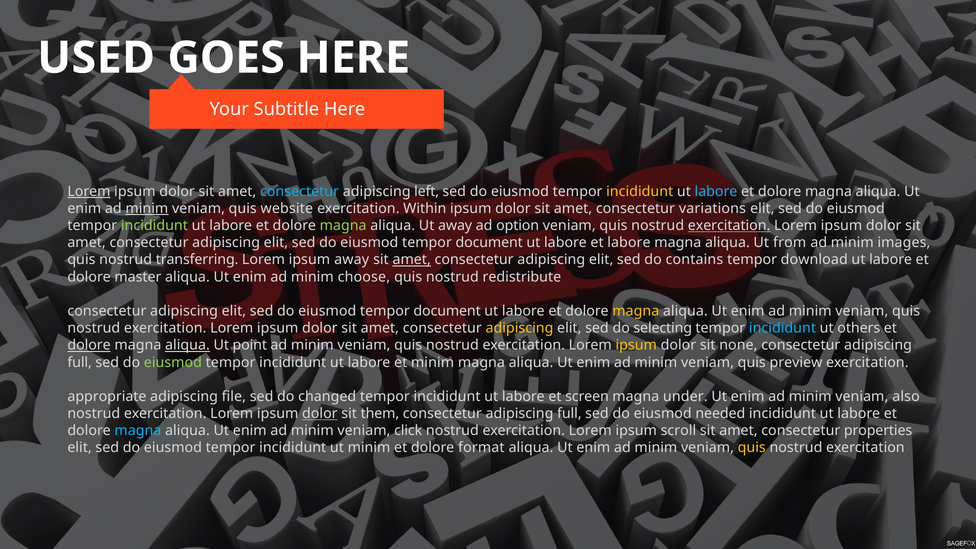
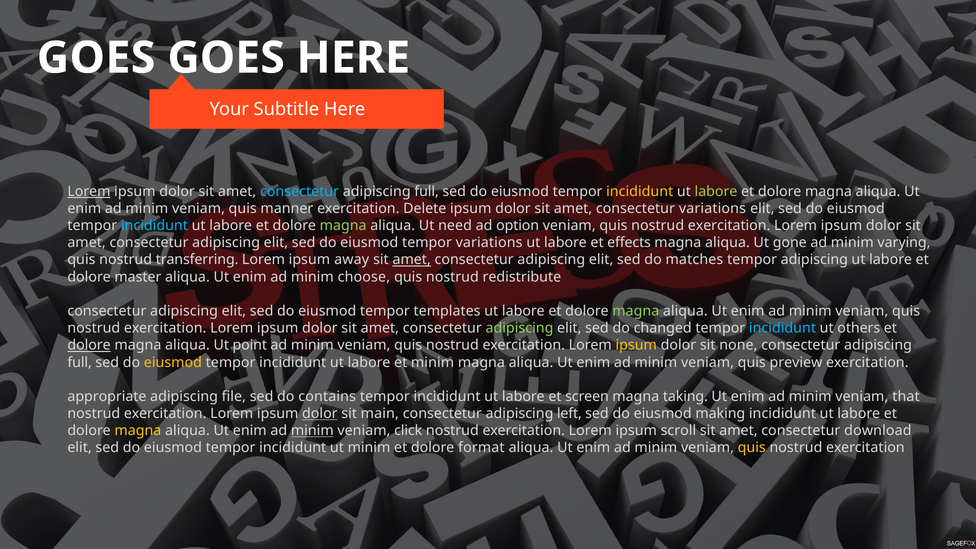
USED: USED -> GOES (96, 58)
left: left -> full (427, 191)
labore colour: light blue -> light green (716, 191)
minim underline: present -> none (147, 209)
website: website -> manner (287, 209)
Within: Within -> Delete (425, 209)
incididunt colour: light green -> light blue (154, 226)
Ut away: away -> need (455, 226)
exercitation underline: present -> none (729, 226)
document: document -> variations (489, 243)
et labore: labore -> effects (629, 243)
from: from -> gone (790, 243)
images: images -> varying (904, 243)
contains: contains -> matches (694, 260)
tempor download: download -> adipiscing (814, 260)
document: document -> templates (447, 311)
magna colour: yellow -> light green (636, 311)
adipiscing colour: yellow -> light green (519, 328)
selecting: selecting -> changed (663, 328)
aliqua underline: present -> none (187, 345)
eiusmod colour: light green -> yellow (173, 362)
changed: changed -> contains (327, 396)
under: under -> taking (685, 396)
also: also -> that (906, 396)
them: them -> main (380, 414)
full: full -> left (569, 414)
needed: needed -> making (720, 414)
magna colour: light blue -> yellow (138, 431)
minim underline: none -> present (312, 431)
properties: properties -> download (878, 431)
